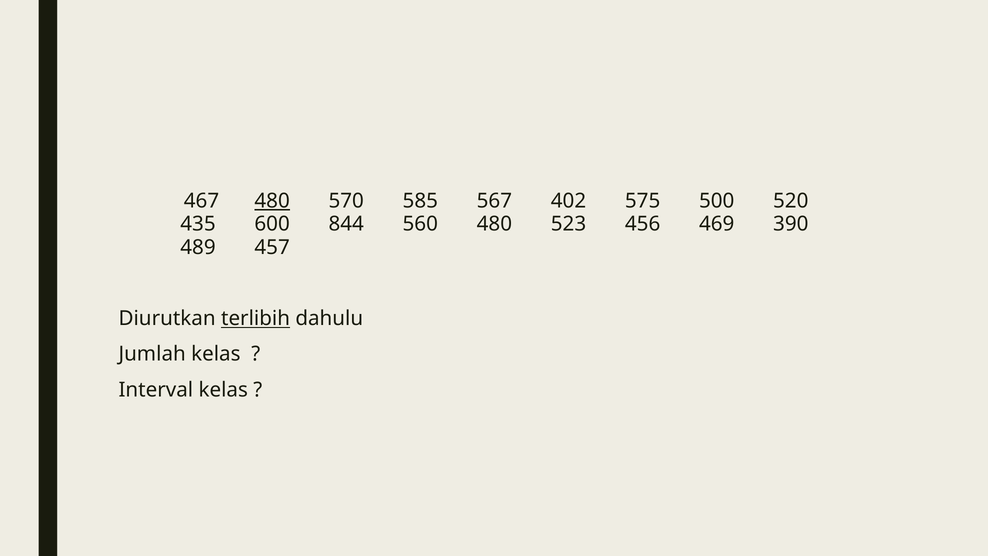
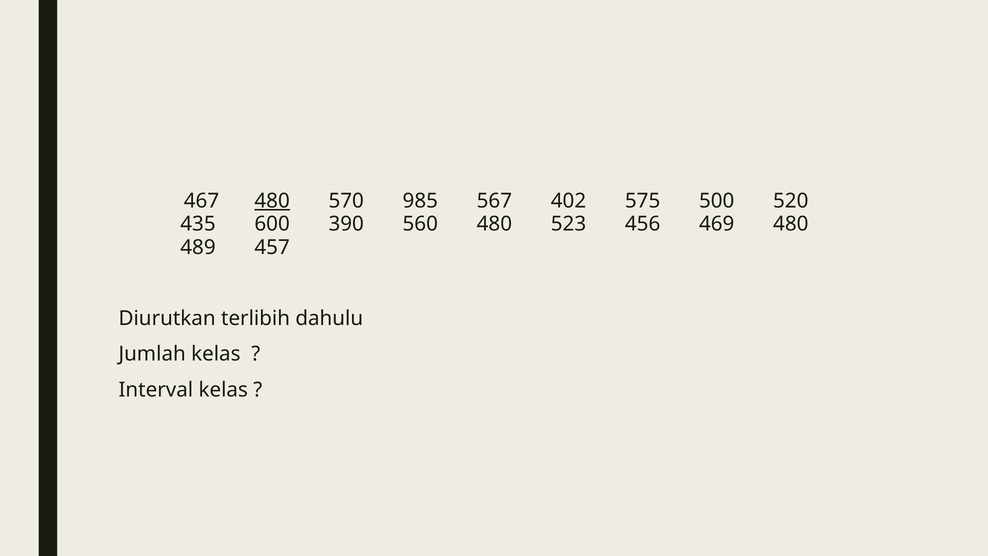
585: 585 -> 985 (420, 201)
844: 844 -> 390 (346, 224)
469 390: 390 -> 480 (791, 224)
terlibih underline: present -> none (256, 318)
